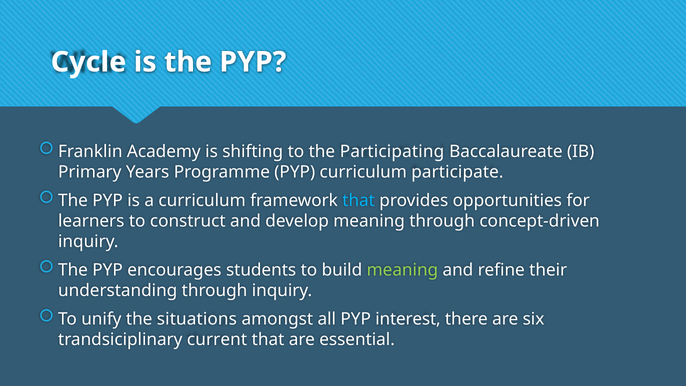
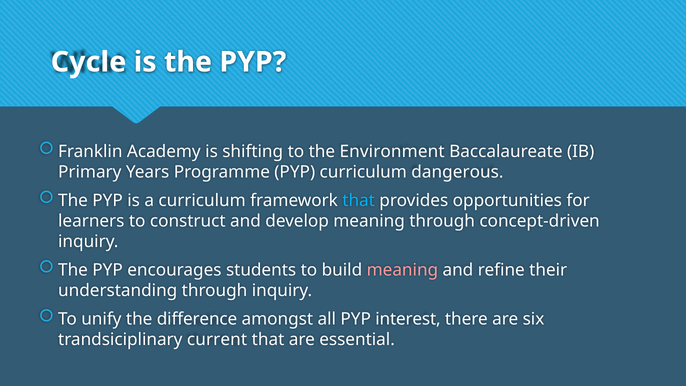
Participating: Participating -> Environment (392, 152)
participate: participate -> dangerous (457, 172)
meaning colour: light green -> pink (402, 270)
situations: situations -> difference (197, 319)
